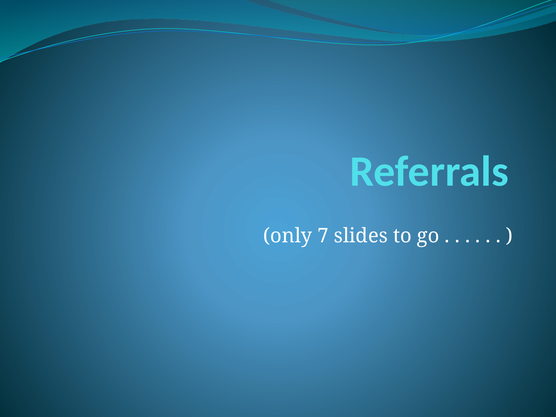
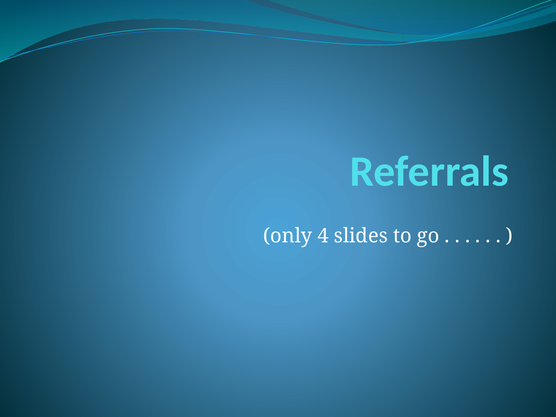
7: 7 -> 4 (323, 236)
